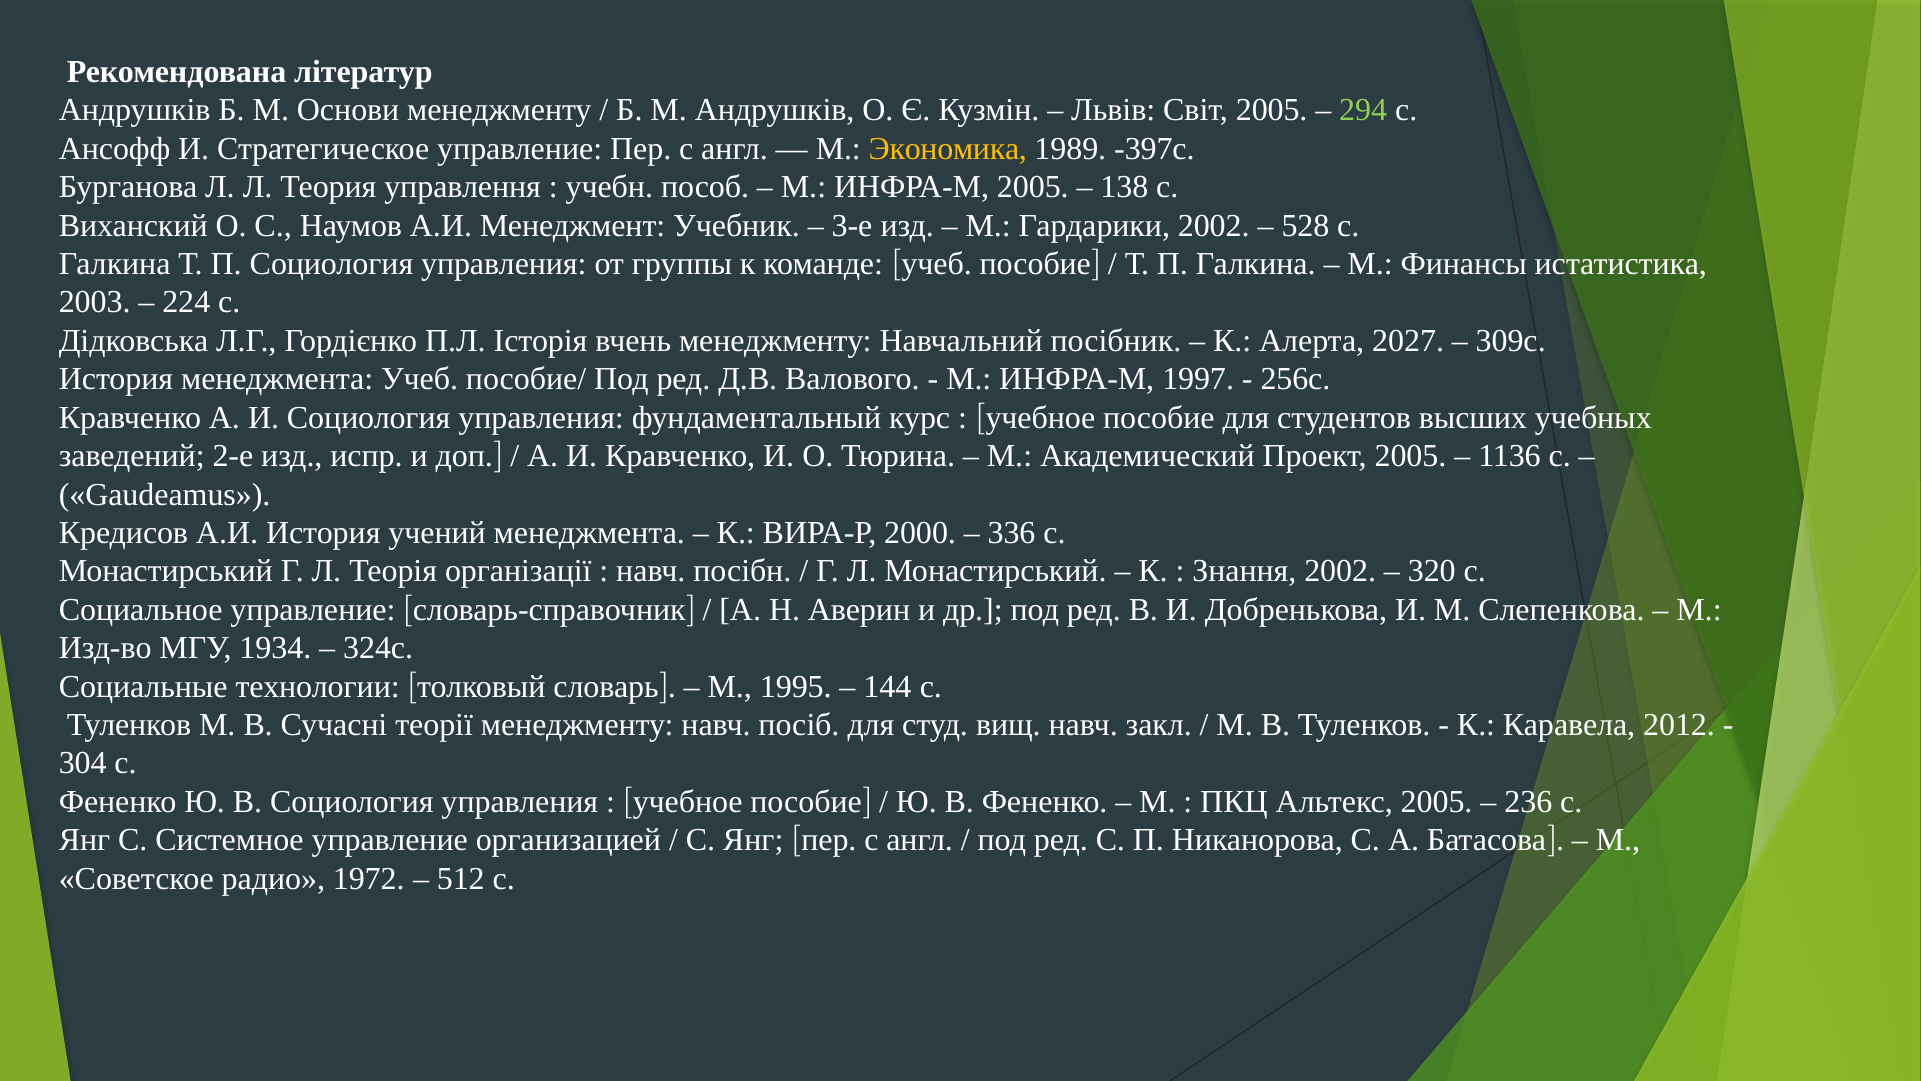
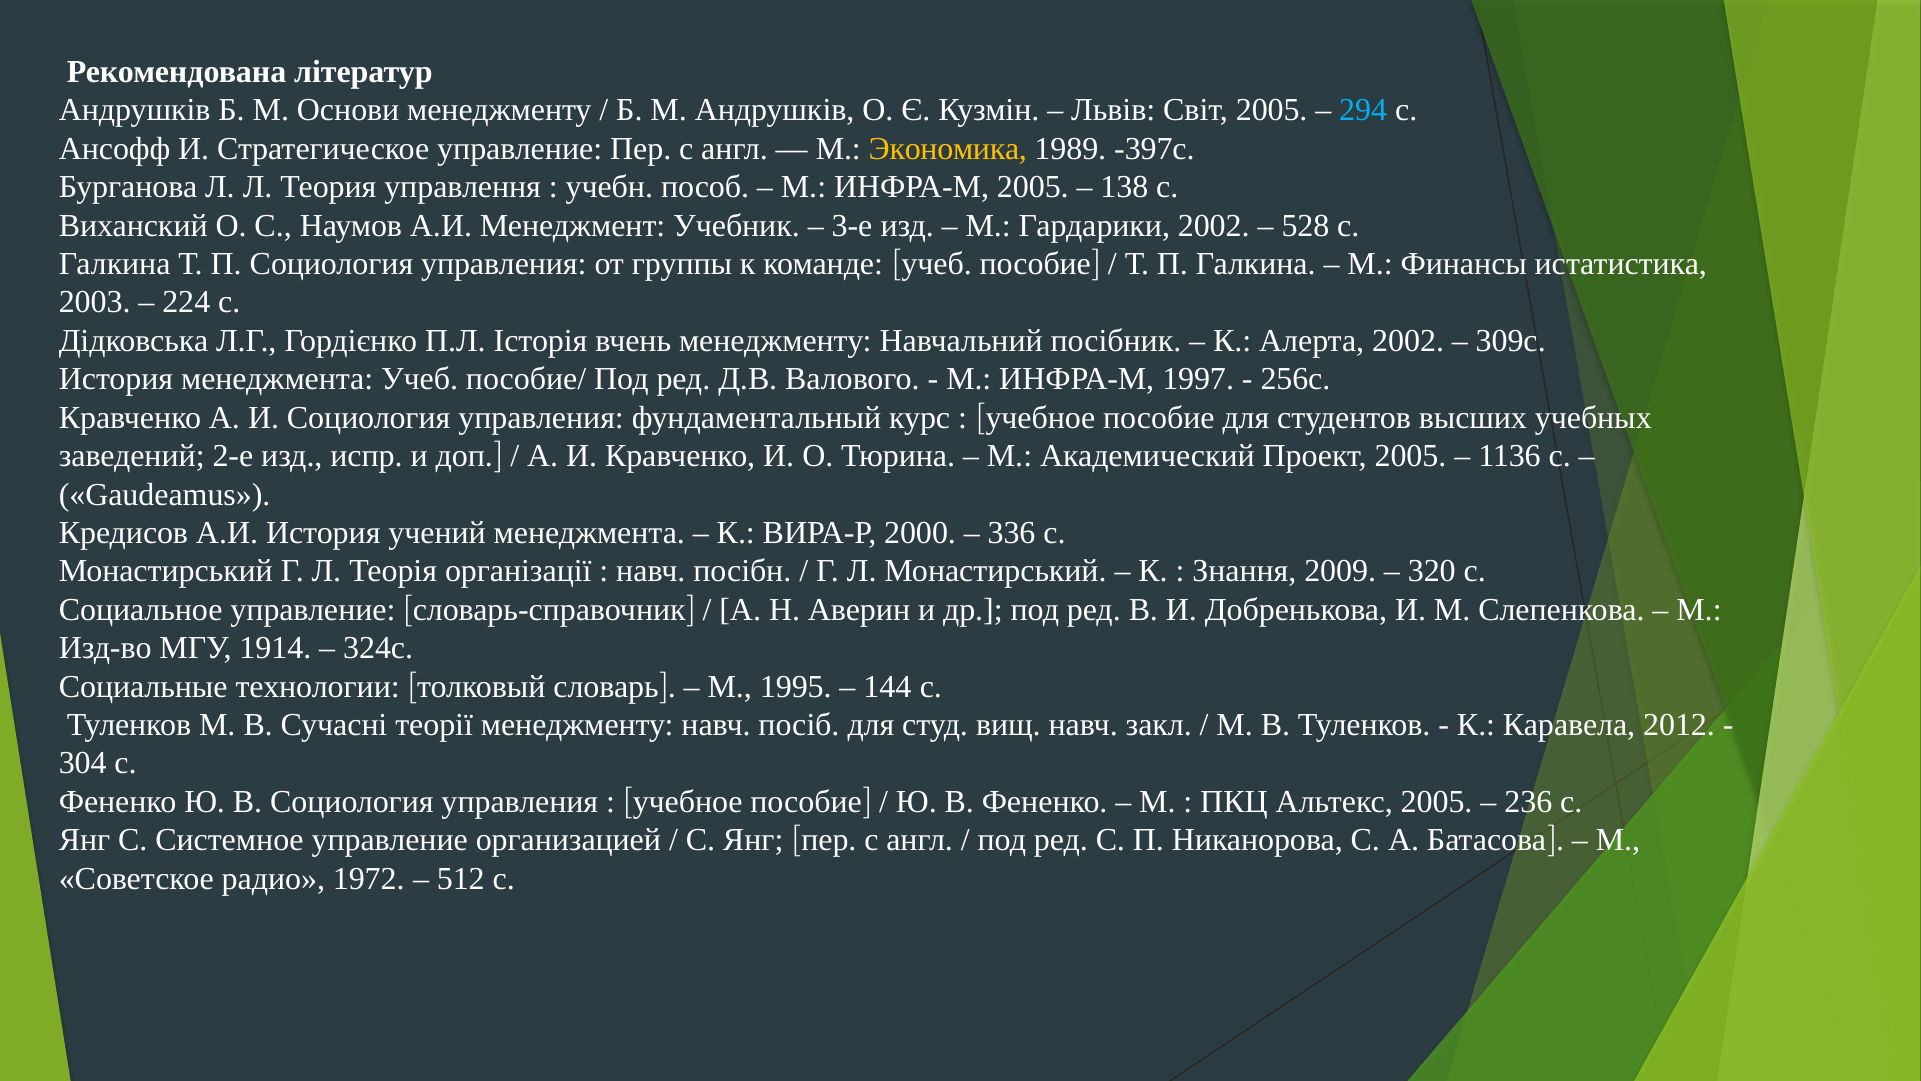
294 colour: light green -> light blue (1363, 110)
Алерта 2027: 2027 -> 2002 (1408, 341)
Знання 2002: 2002 -> 2009 (1340, 571)
1934: 1934 -> 1914 (275, 648)
